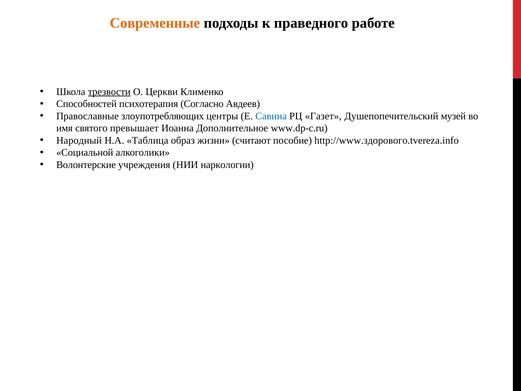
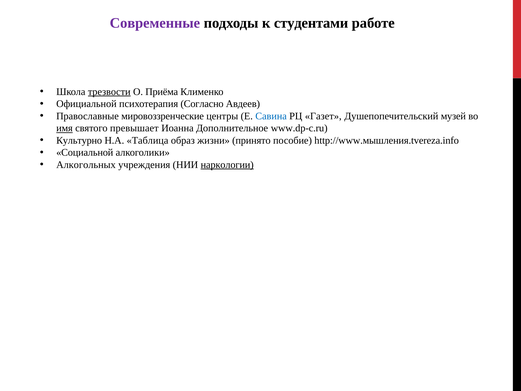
Современные colour: orange -> purple (155, 23)
праведного: праведного -> студентами (311, 23)
Церкви: Церкви -> Приёма (162, 92)
Способностей: Способностей -> Официальной (86, 104)
злоупотребляющих: злоупотребляющих -> мировоззренческие (163, 116)
имя underline: none -> present (64, 128)
Народный: Народный -> Культурно (79, 140)
считают: считают -> принято (251, 140)
http://www.здорового.tvereza.info: http://www.здорового.tvereza.info -> http://www.мышления.tvereza.info (387, 140)
Волонтерские: Волонтерские -> Алкогольных (86, 165)
наркологии underline: none -> present (227, 165)
